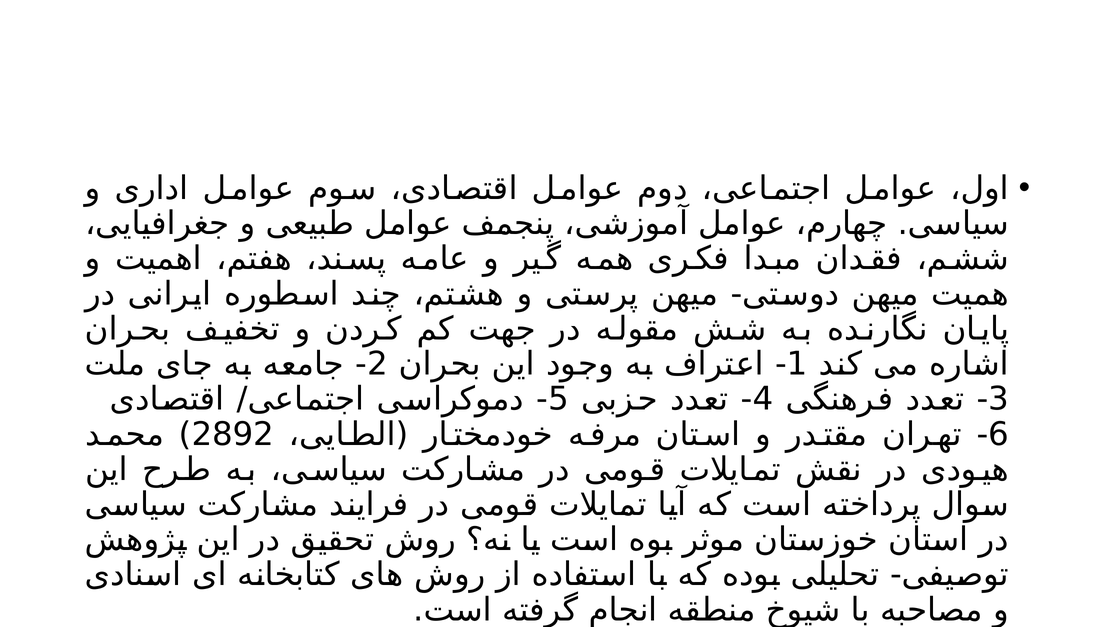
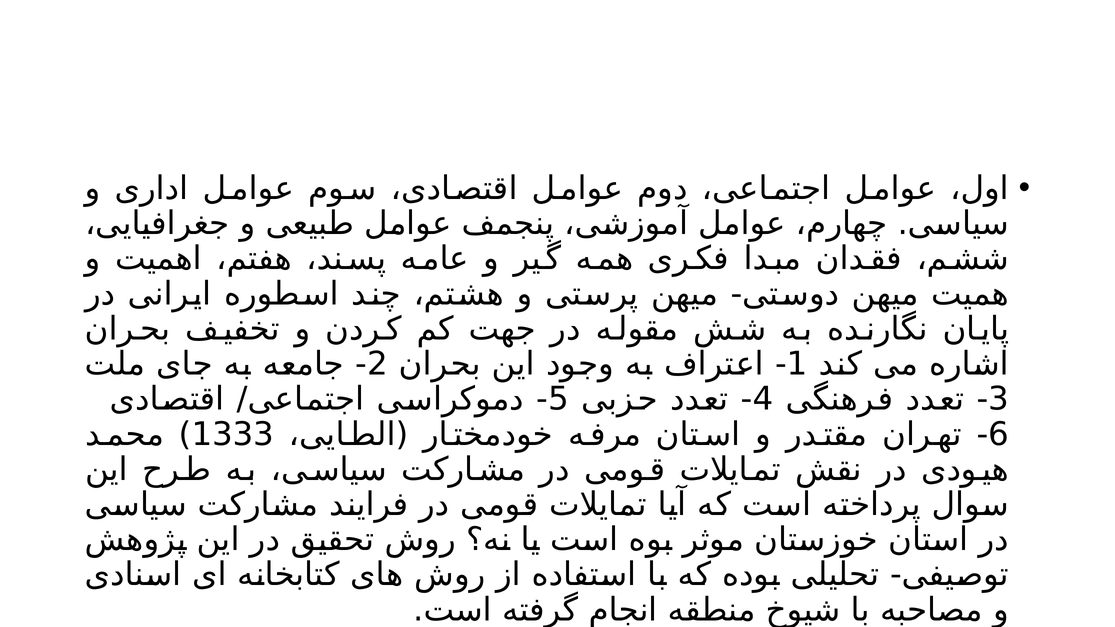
2892: 2892 -> 1333 (233, 434)
